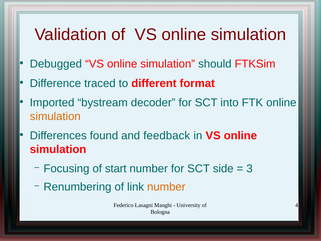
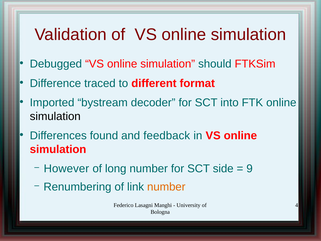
simulation colour: orange -> black (55, 116)
Focusing: Focusing -> However (66, 168)
start: start -> long (116, 168)
3: 3 -> 9 (250, 168)
